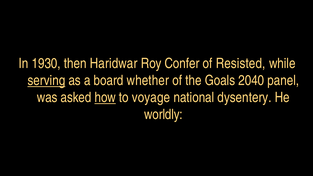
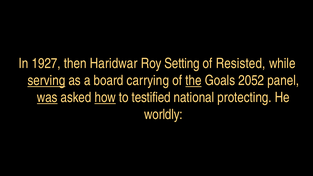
1930: 1930 -> 1927 (46, 63)
Confer: Confer -> Setting (182, 63)
whether: whether -> carrying (148, 81)
the underline: none -> present (193, 81)
2040: 2040 -> 2052 (251, 81)
was underline: none -> present (47, 98)
voyage: voyage -> testified (151, 98)
dysentery: dysentery -> protecting (245, 98)
